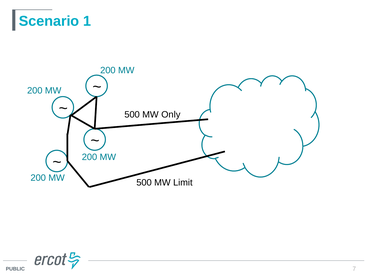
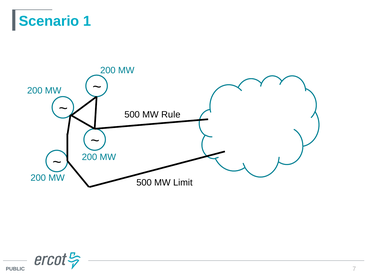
Only: Only -> Rule (171, 115)
